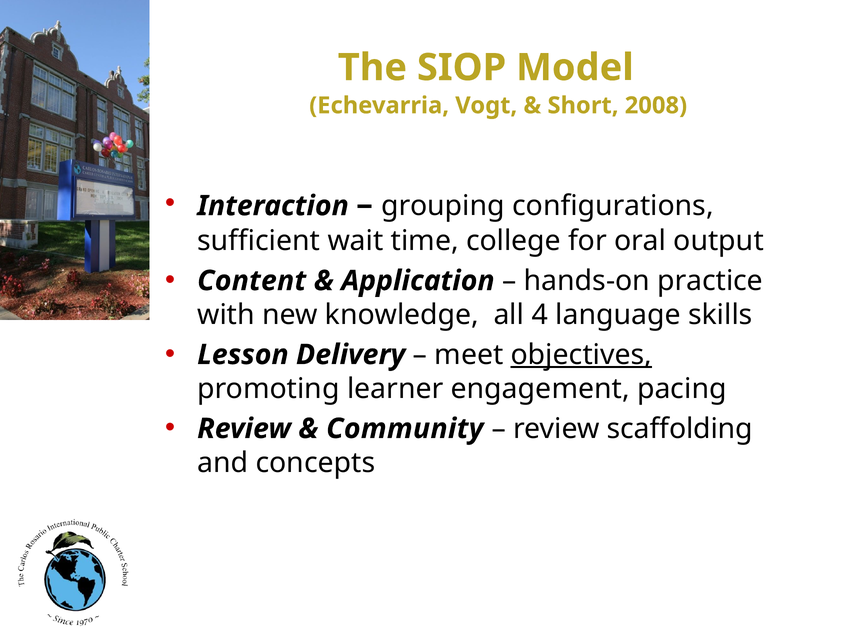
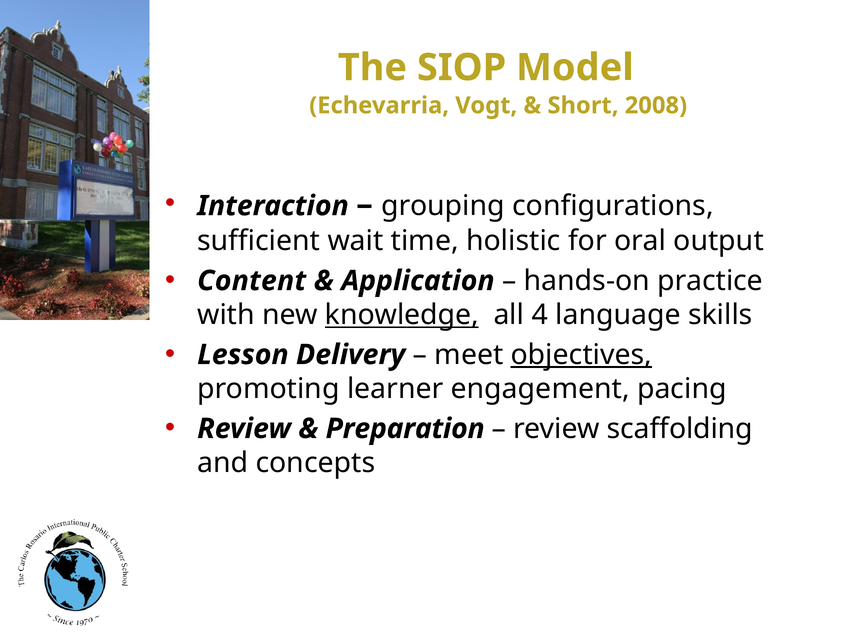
college: college -> holistic (513, 241)
knowledge underline: none -> present (402, 315)
Community: Community -> Preparation (405, 429)
